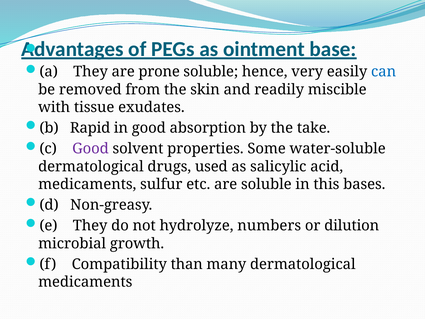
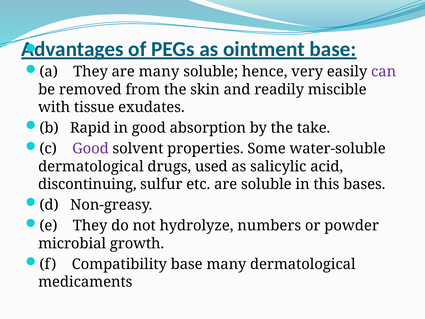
are prone: prone -> many (159, 72)
can colour: blue -> purple (384, 72)
medicaments: medicaments -> discontinuing (87, 184)
dilution: dilution -> powder (352, 226)
Compatibility than: than -> base (187, 264)
